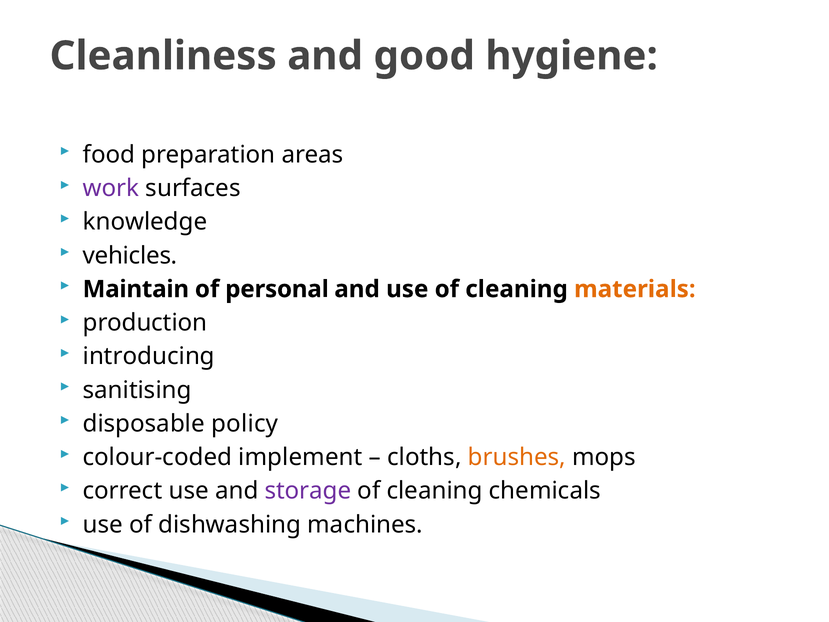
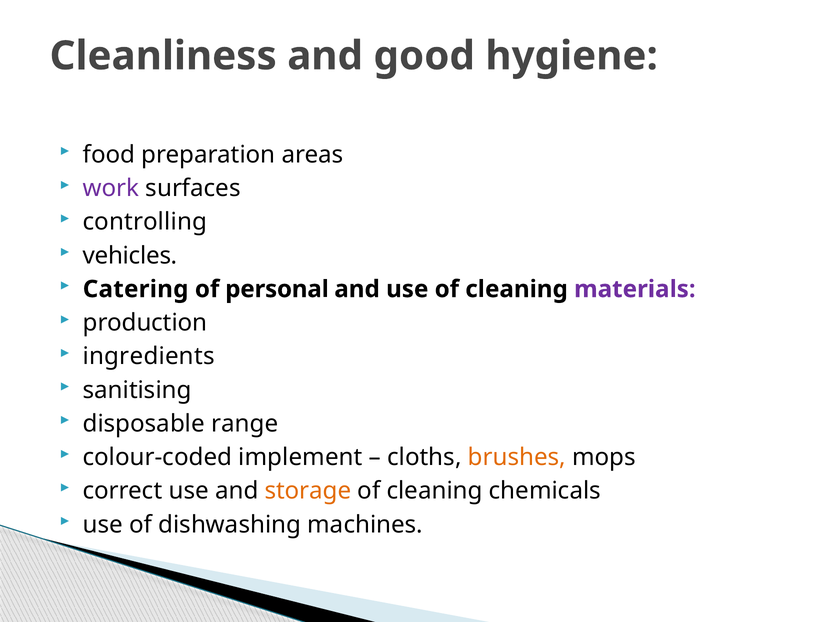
knowledge: knowledge -> controlling (145, 222)
Maintain: Maintain -> Catering (136, 289)
materials colour: orange -> purple (635, 289)
introducing: introducing -> ingredients (149, 356)
policy: policy -> range (245, 424)
storage colour: purple -> orange (308, 491)
